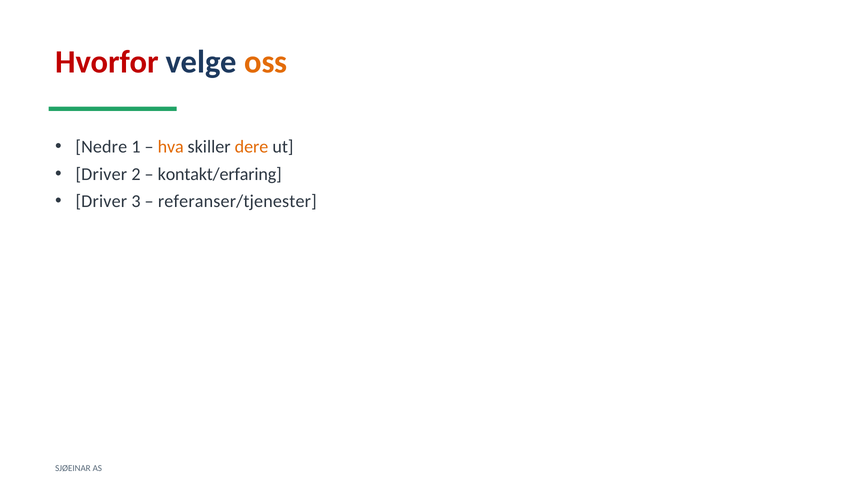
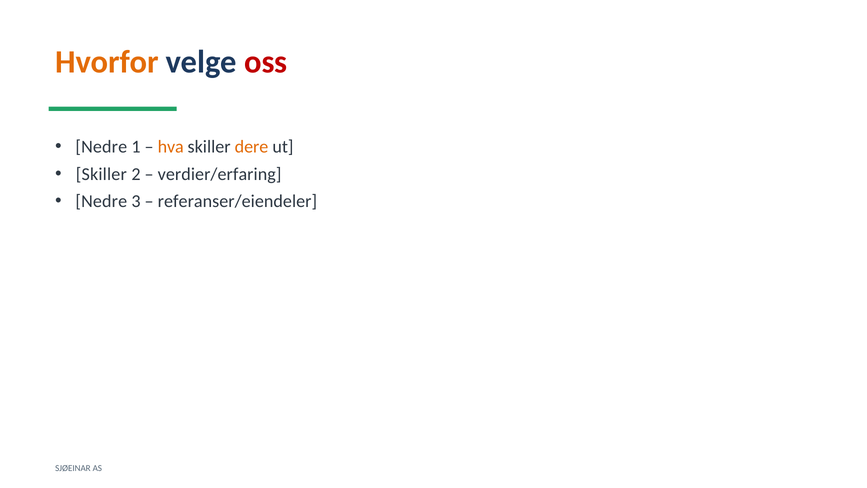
Hvorfor colour: red -> orange (107, 62)
oss colour: orange -> red (266, 62)
Driver: Driver -> Skiller (101, 174)
kontakt/erfaring: kontakt/erfaring -> verdier/erfaring (220, 174)
Driver: Driver -> Nedre (101, 201)
referanser/tjenester: referanser/tjenester -> referanser/eiendeler (237, 201)
